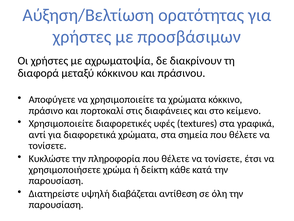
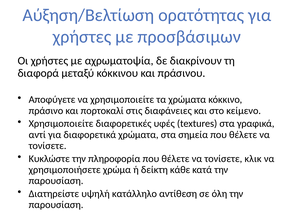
έτσι: έτσι -> κλικ (253, 158)
διαβάζεται: διαβάζεται -> κατάλληλο (134, 193)
